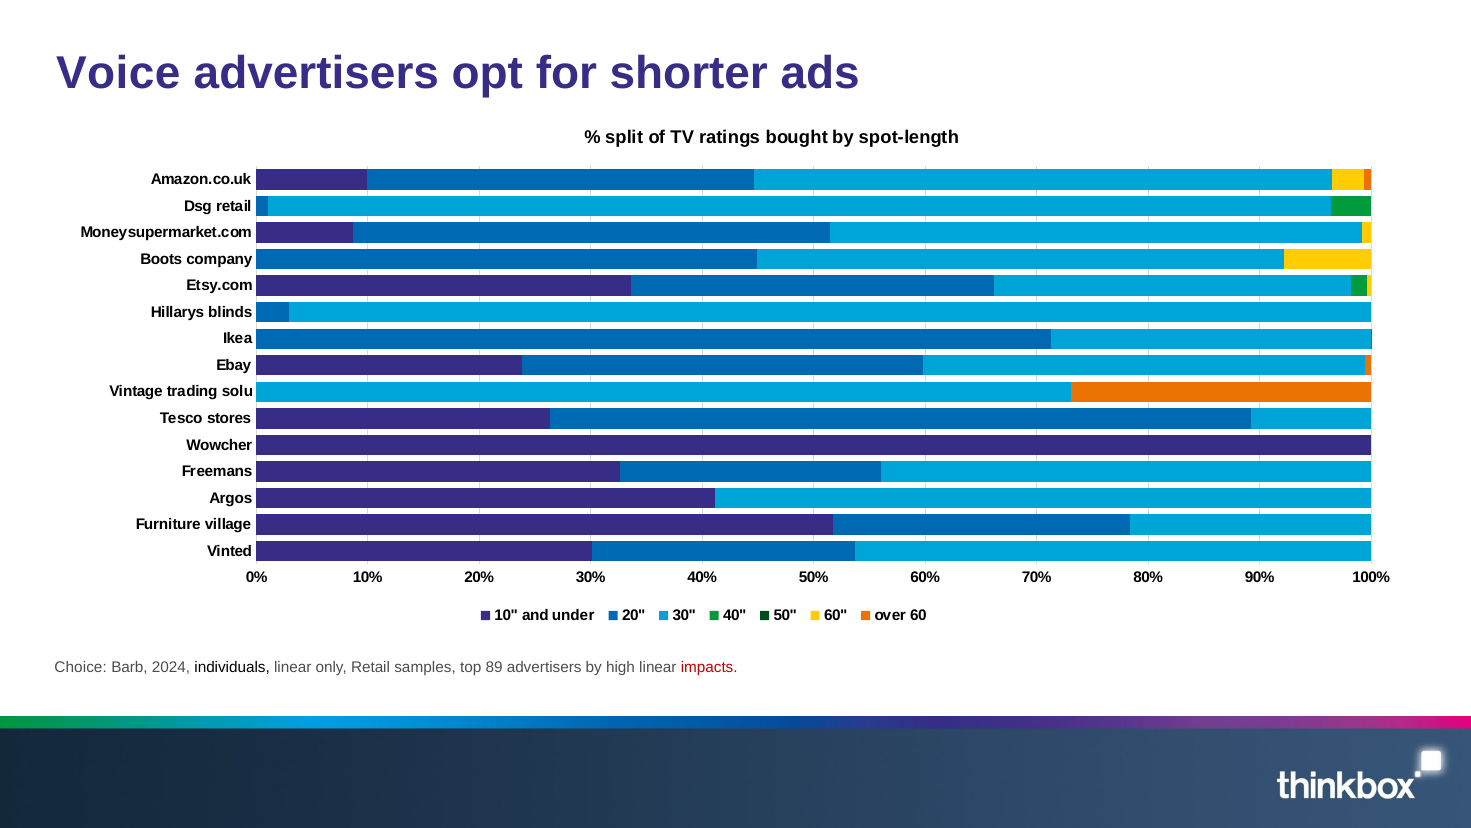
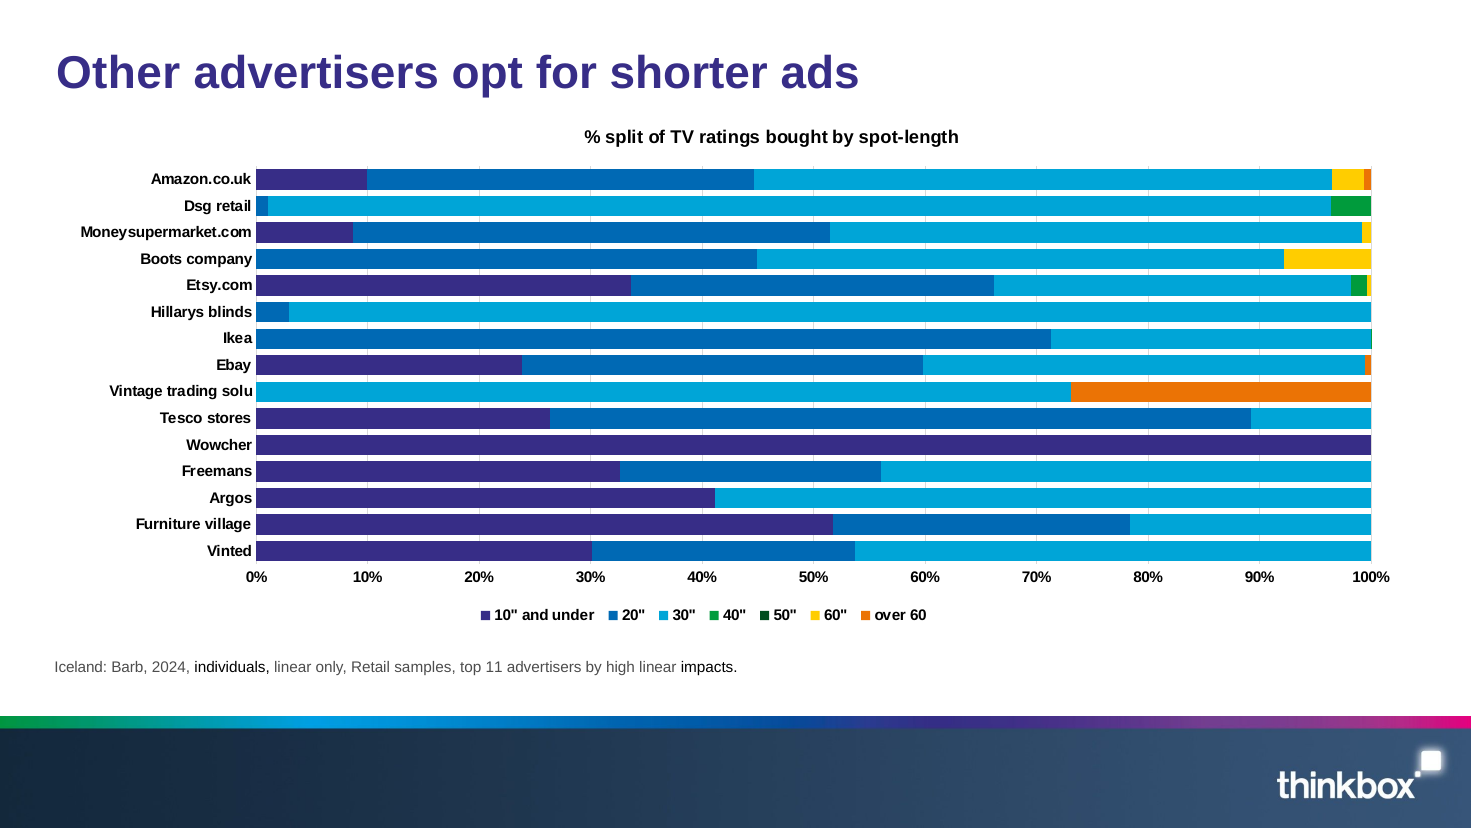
Voice: Voice -> Other (118, 73)
Choice: Choice -> Iceland (81, 667)
89: 89 -> 11 (494, 667)
impacts colour: red -> black (709, 667)
